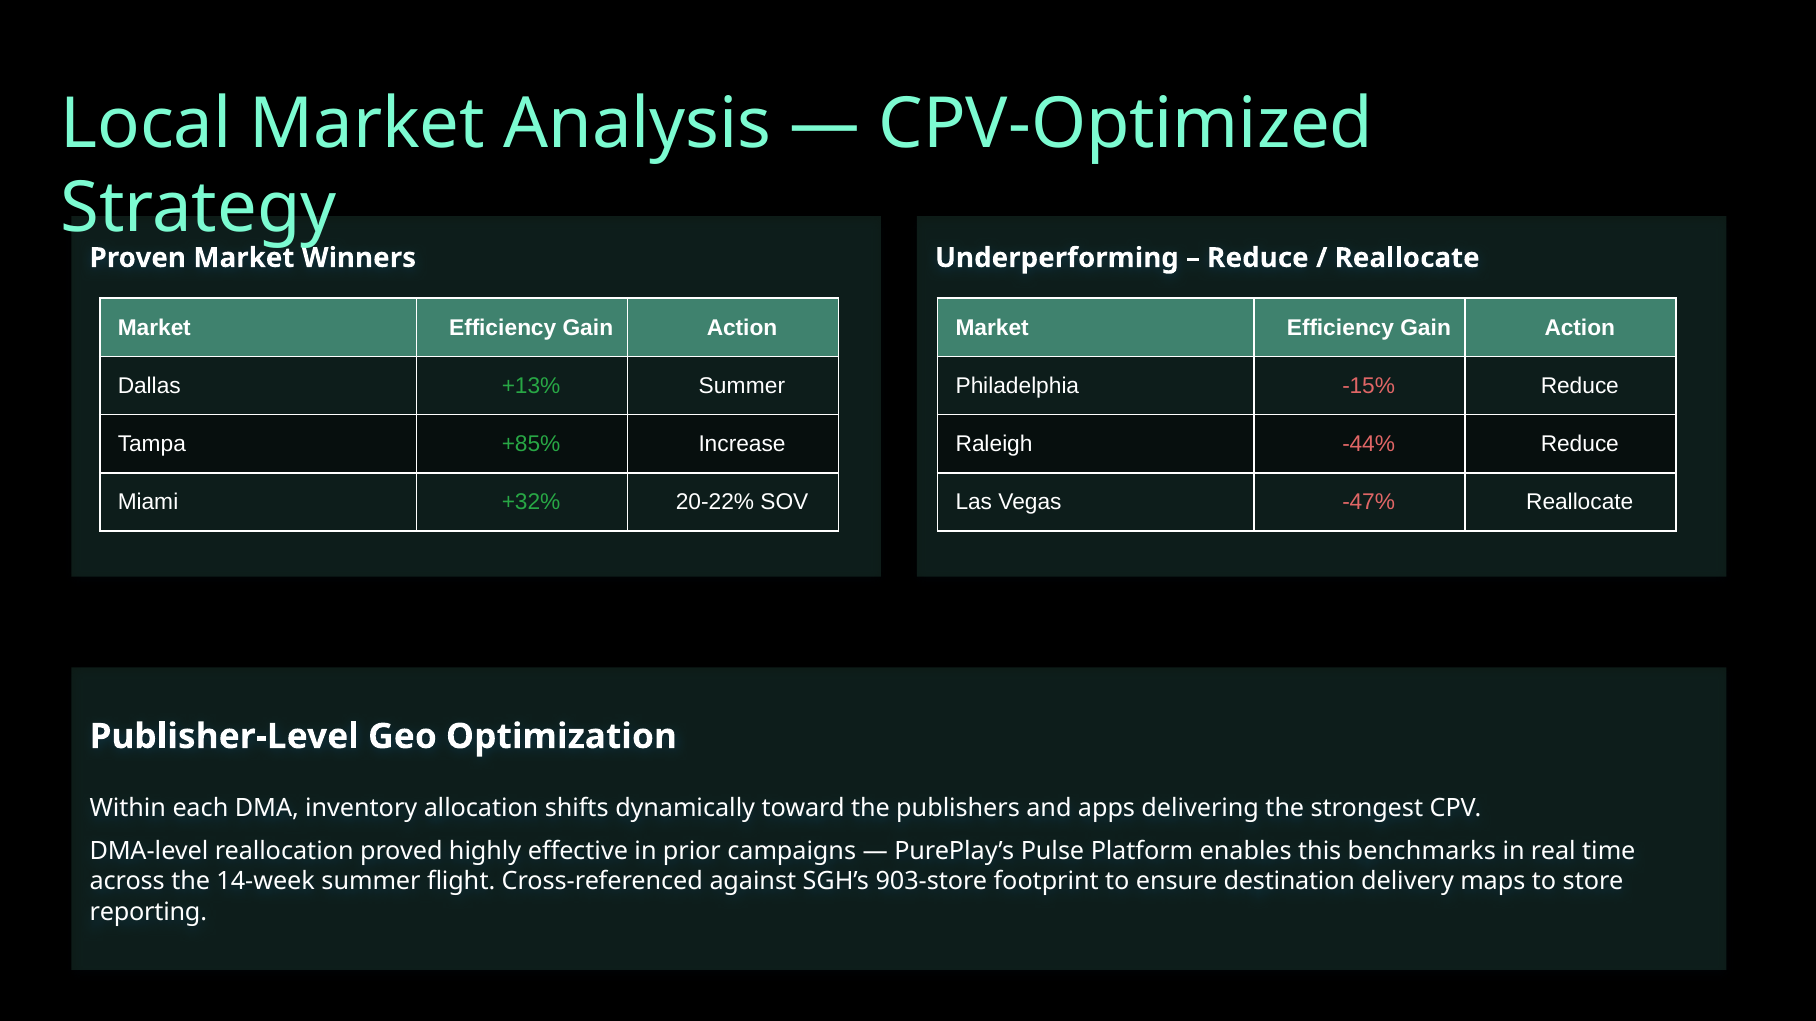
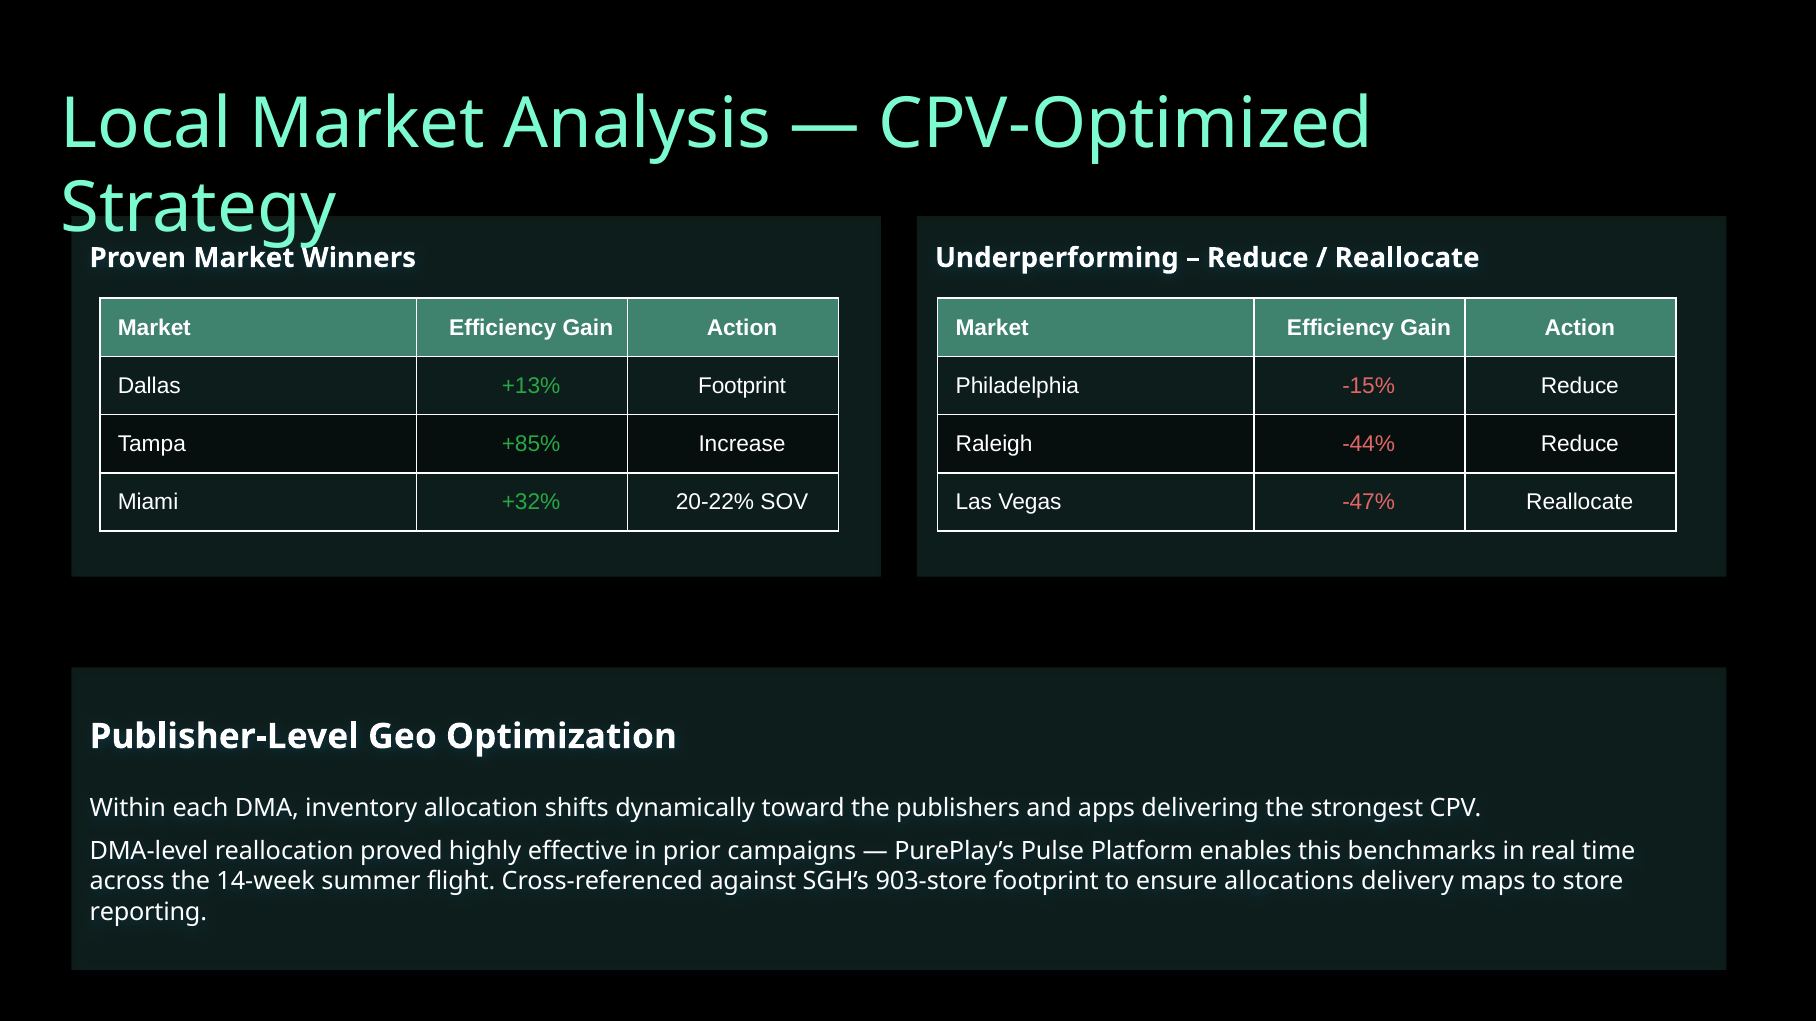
+13% Summer: Summer -> Footprint (742, 386)
destination: destination -> allocations (1289, 882)
